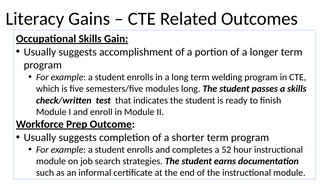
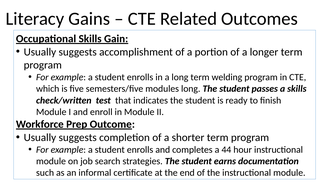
52: 52 -> 44 (226, 150)
